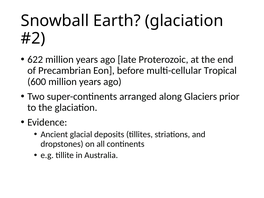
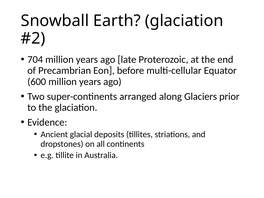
622: 622 -> 704 (35, 60)
Tropical: Tropical -> Equator (220, 71)
